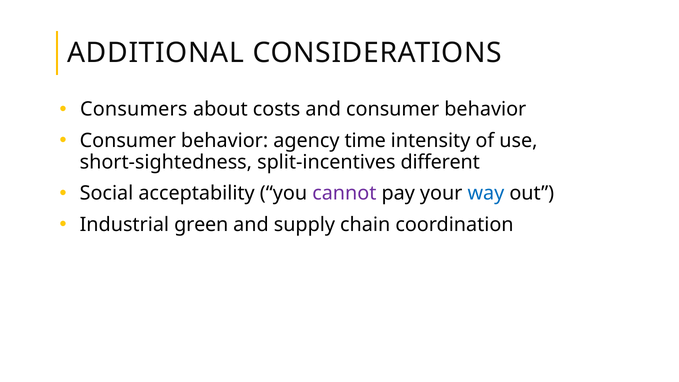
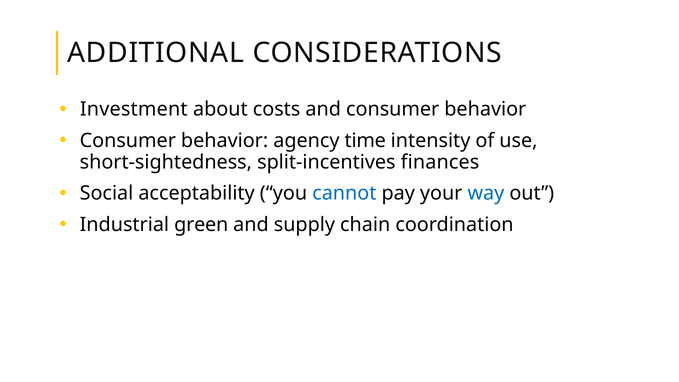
Consumers: Consumers -> Investment (134, 109)
different: different -> finances (440, 162)
cannot colour: purple -> blue (344, 193)
